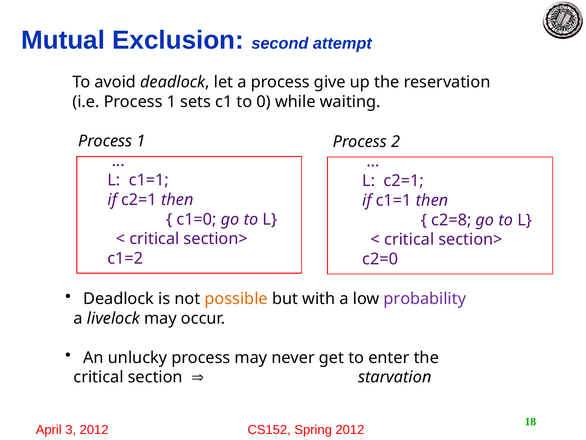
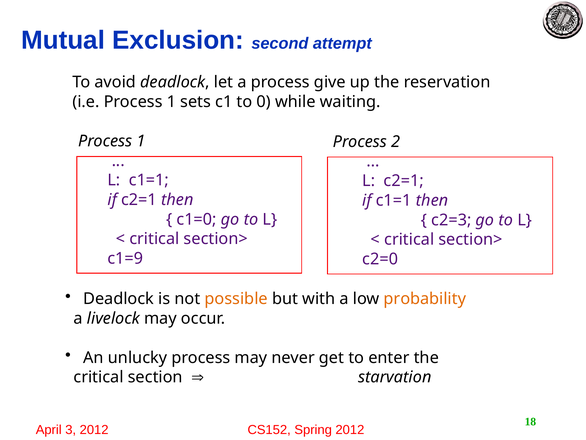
c2=8: c2=8 -> c2=3 (451, 220)
c1=2: c1=2 -> c1=9 (125, 258)
probability colour: purple -> orange (425, 299)
